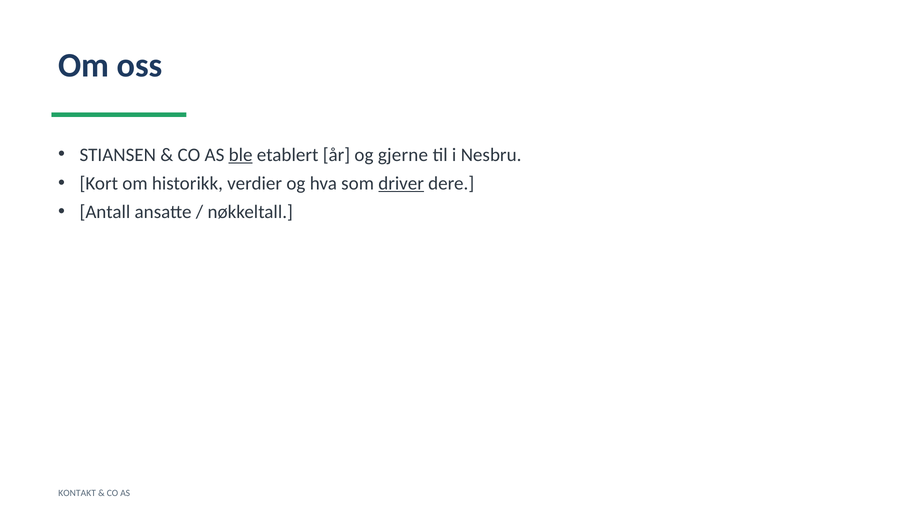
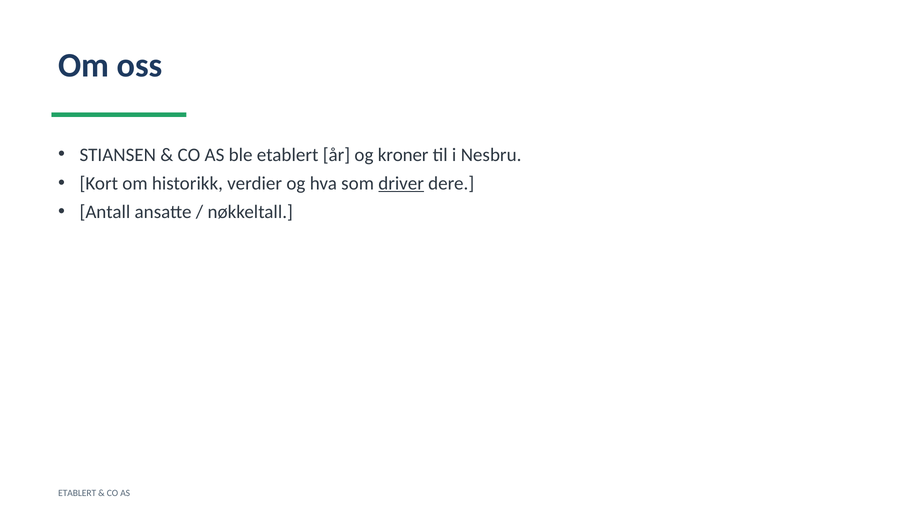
ble underline: present -> none (241, 155)
gjerne: gjerne -> kroner (403, 155)
KONTAKT: KONTAKT -> ETABLERT (77, 493)
